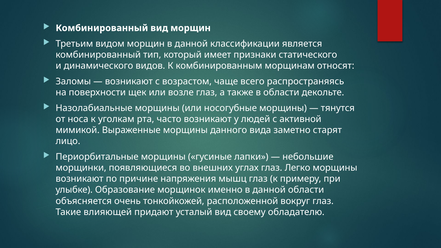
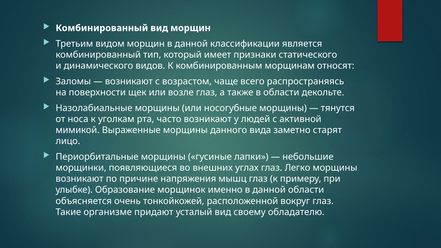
влияющей: влияющей -> организме (108, 212)
